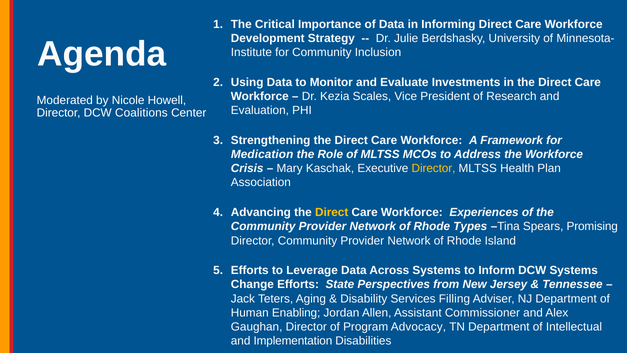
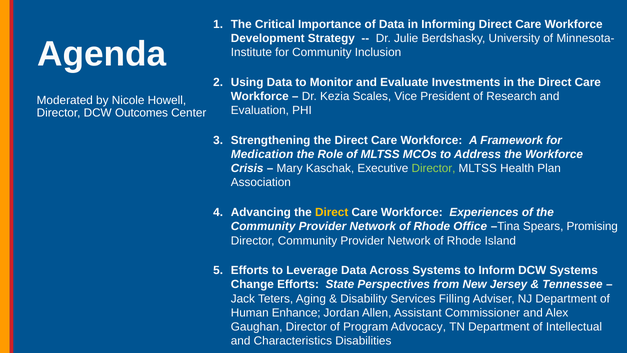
Coalitions: Coalitions -> Outcomes (141, 113)
Director colour: yellow -> light green (434, 168)
Types: Types -> Office (470, 226)
Enabling: Enabling -> Enhance (296, 312)
Implementation: Implementation -> Characteristics (293, 341)
